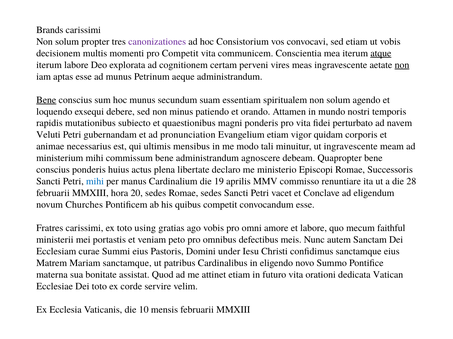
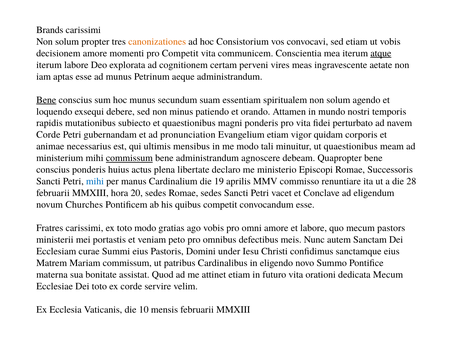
canonizationes colour: purple -> orange (157, 42)
decisionem multis: multis -> amore (95, 53)
non underline: present -> none (402, 65)
Veluti: Veluti -> Corde (48, 135)
ut ingravescente: ingravescente -> quaestionibus (351, 147)
commissum underline: none -> present (129, 158)
toto using: using -> modo (145, 228)
faithful: faithful -> pastors (391, 228)
Mariam sanctamque: sanctamque -> commissum (127, 263)
dedicata Vatican: Vatican -> Mecum (388, 275)
